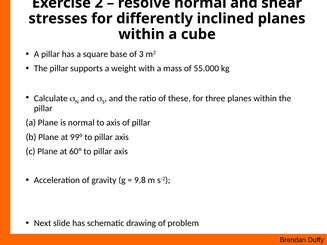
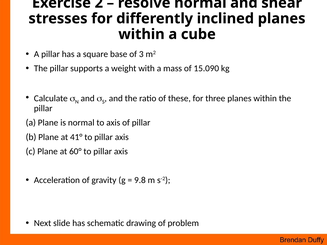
55.000: 55.000 -> 15.090 (206, 69)
99°: 99° -> 41° (76, 137)
